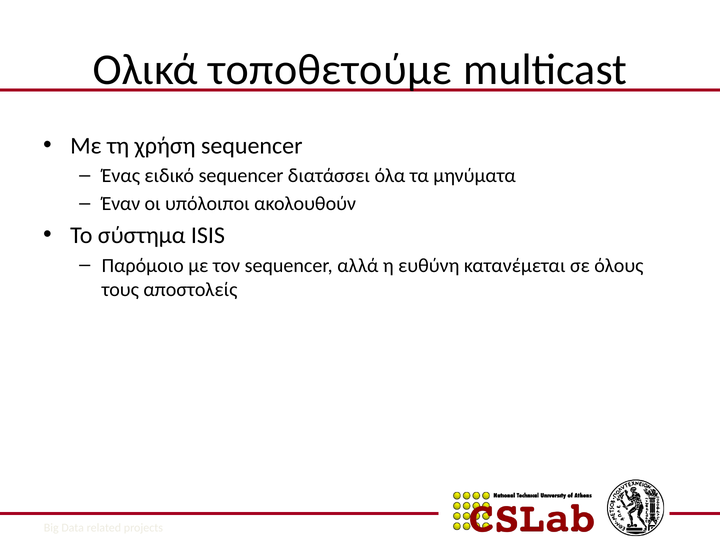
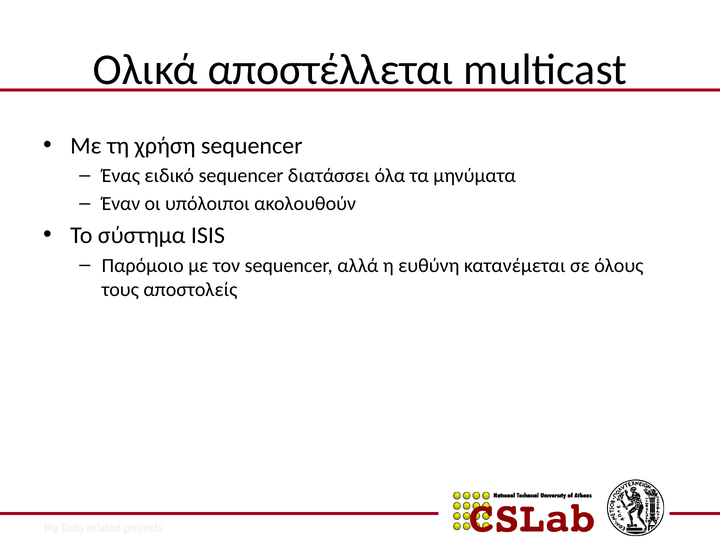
τοποθετούμε: τοποθετούμε -> αποστέλλεται (330, 70)
